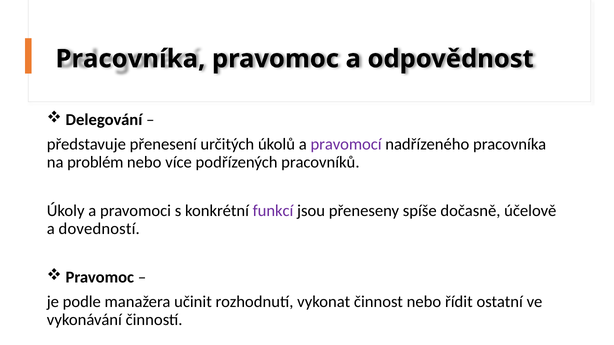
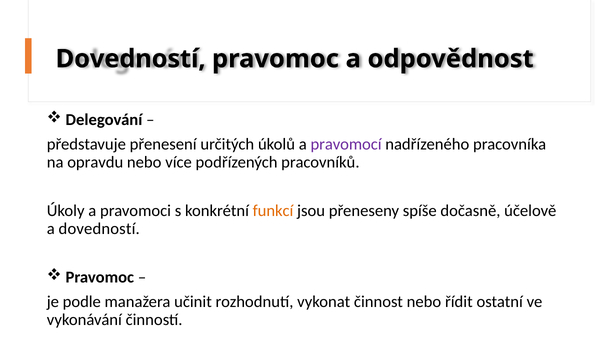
Pracovníka: Pracovníka -> Dovedností (131, 59)
problém: problém -> opravdu (95, 162)
funkcí colour: purple -> orange (273, 211)
